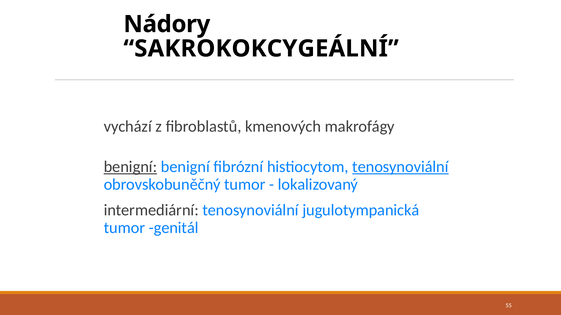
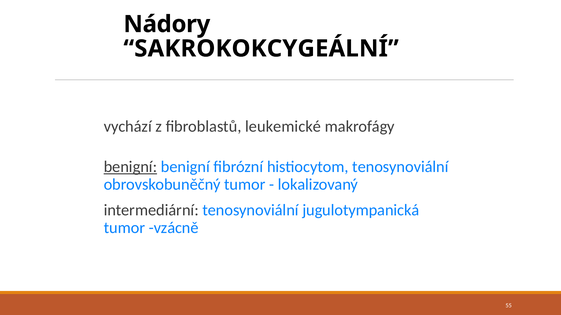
kmenových: kmenových -> leukemické (283, 127)
tenosynoviální underline: present -> none (400, 167)
genitál: genitál -> vzácně (174, 228)
